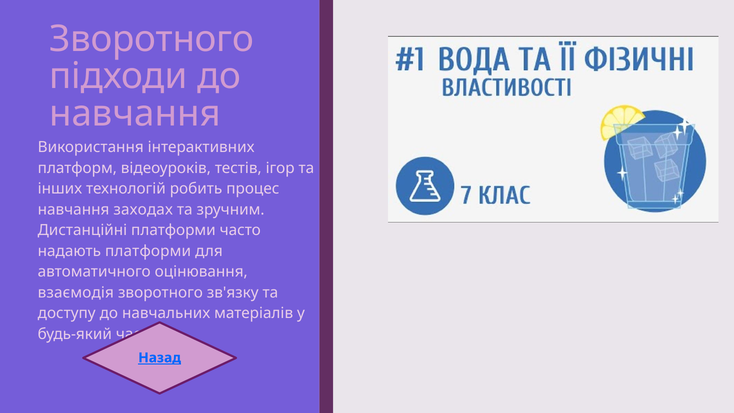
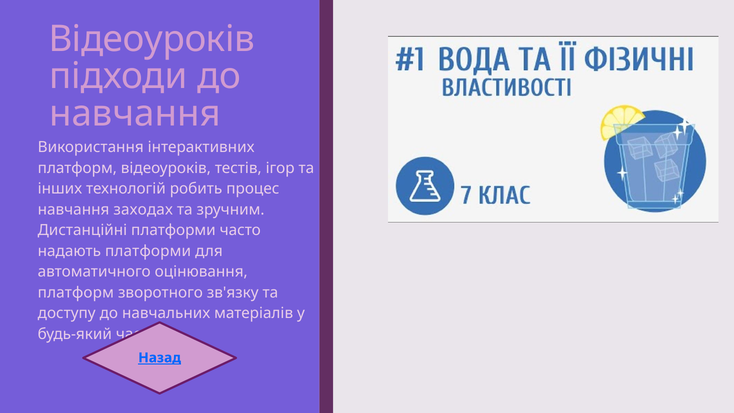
Зворотного: Зворотного -> Відеоуроків (152, 39)
взаємодія: взаємодія -> платформ (76, 292)
